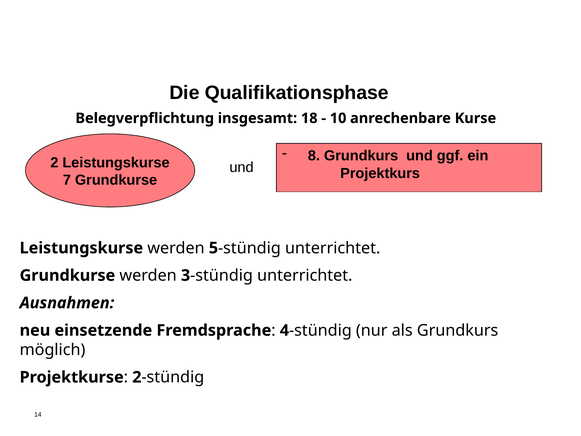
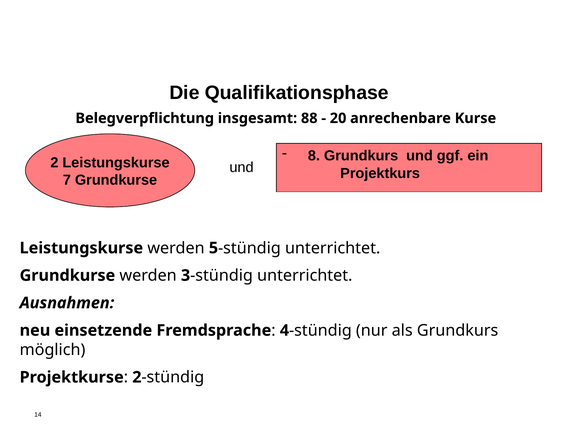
18: 18 -> 88 (309, 118)
10: 10 -> 20 (338, 118)
